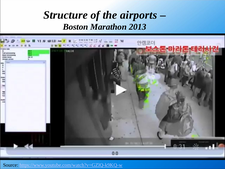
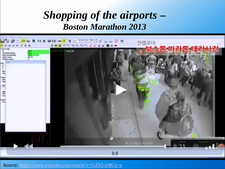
Structure: Structure -> Shopping (66, 15)
